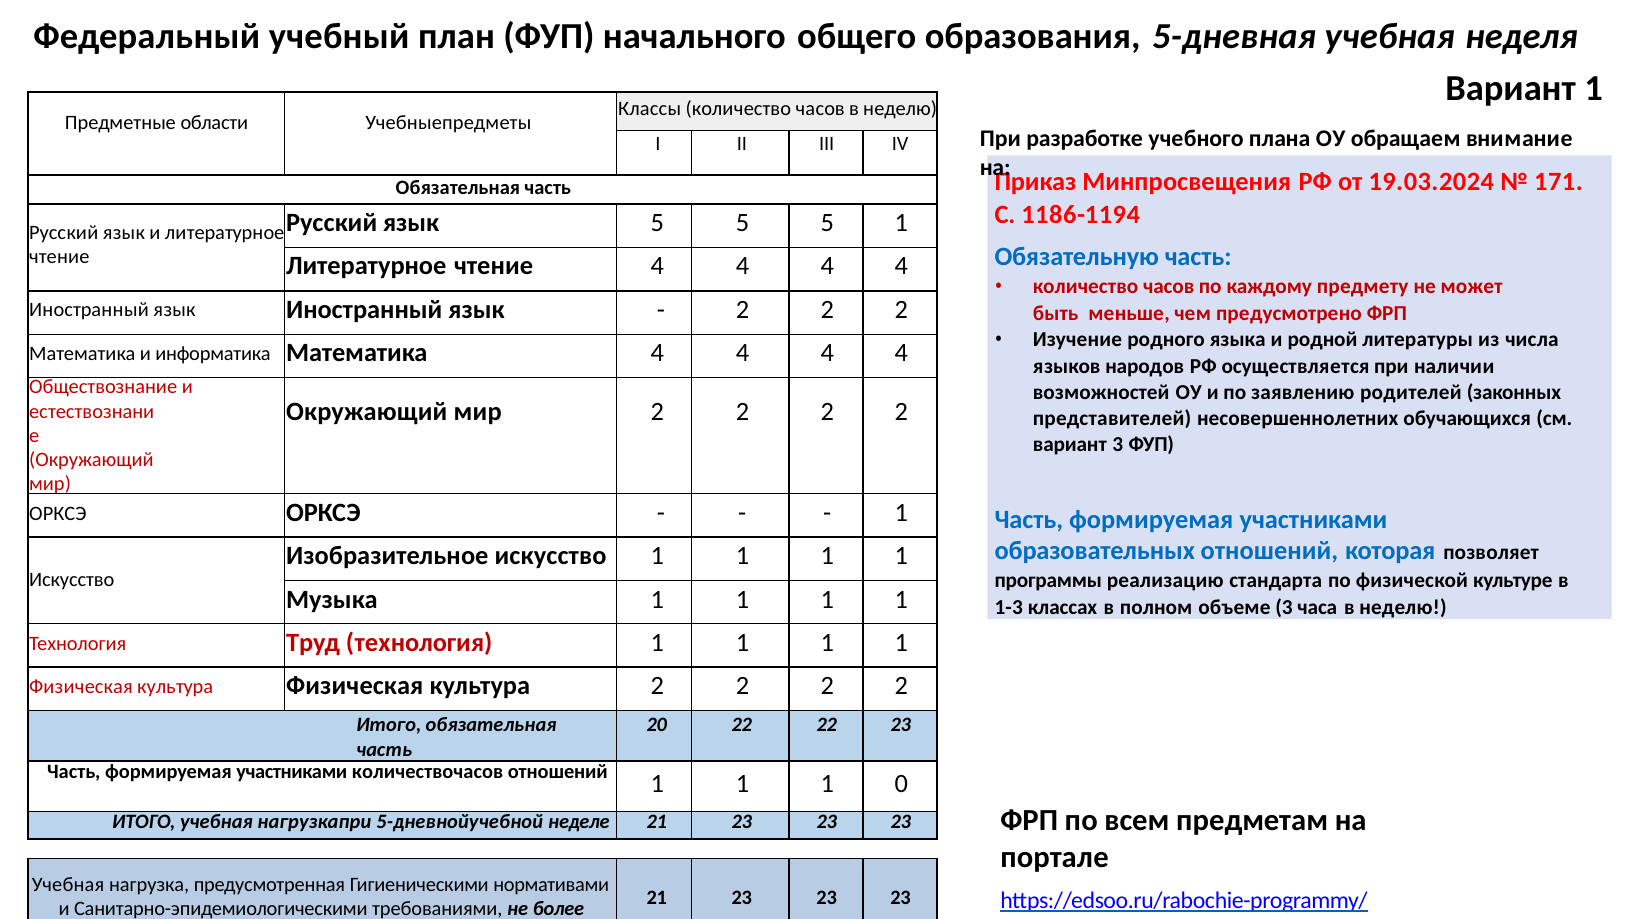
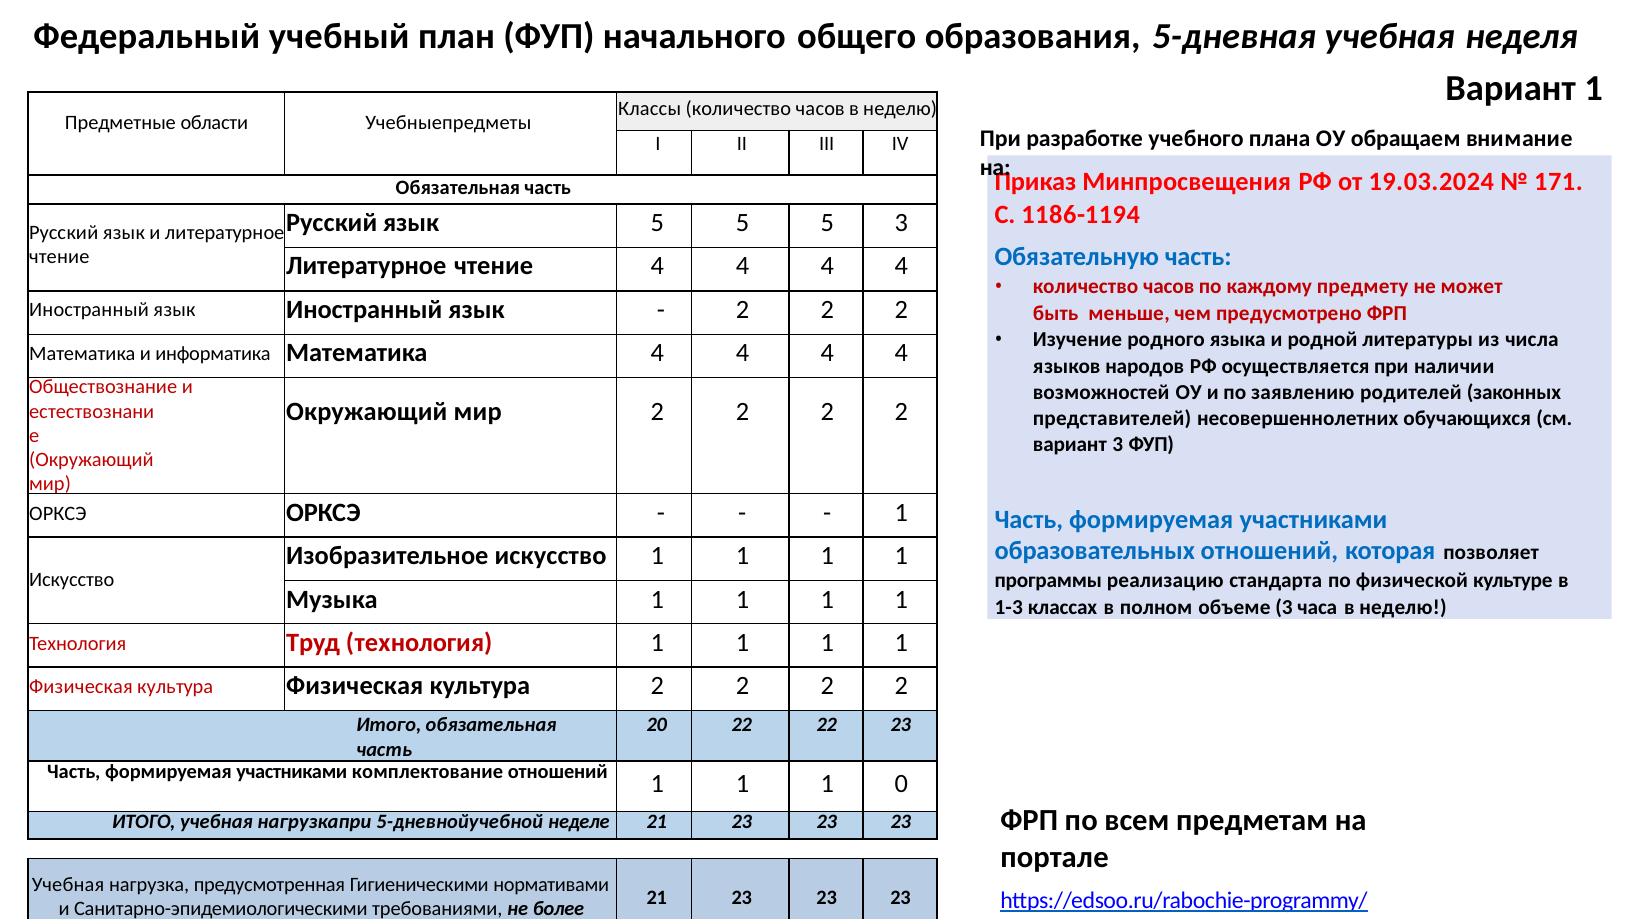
5 1: 1 -> 3 (901, 222)
количествочасов: количествочасов -> комплектование (428, 772)
